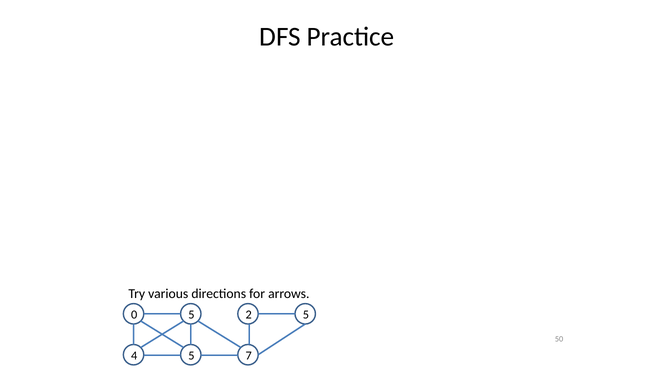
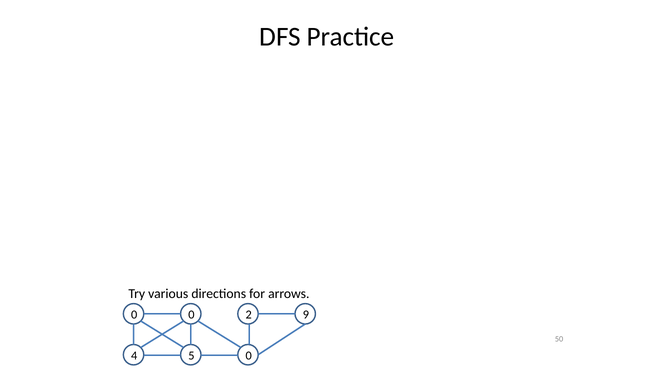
0 5: 5 -> 0 (191, 315)
2 5: 5 -> 9 (306, 315)
5 7: 7 -> 0 (249, 355)
